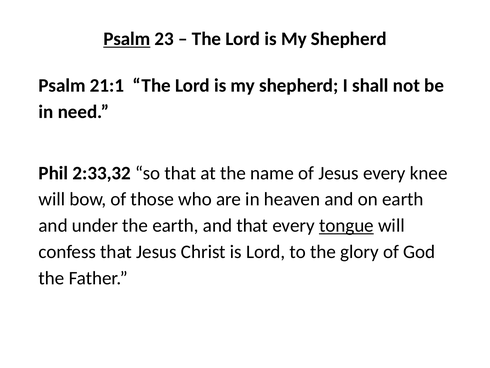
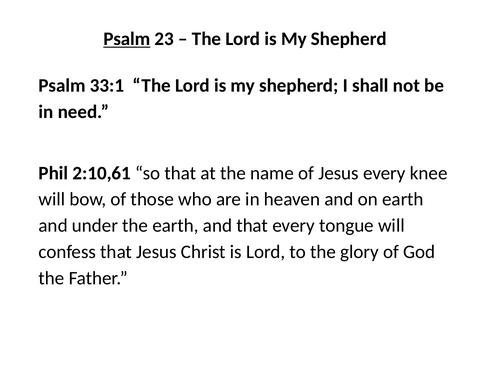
21:1: 21:1 -> 33:1 (107, 85)
2:33,32: 2:33,32 -> 2:10,61 (102, 173)
tongue underline: present -> none (346, 225)
